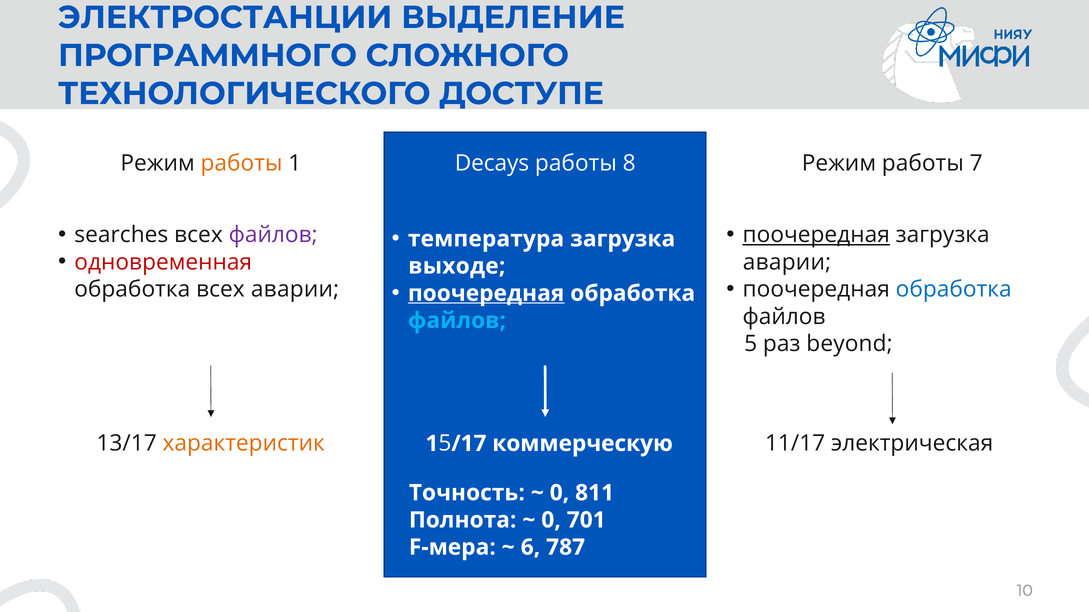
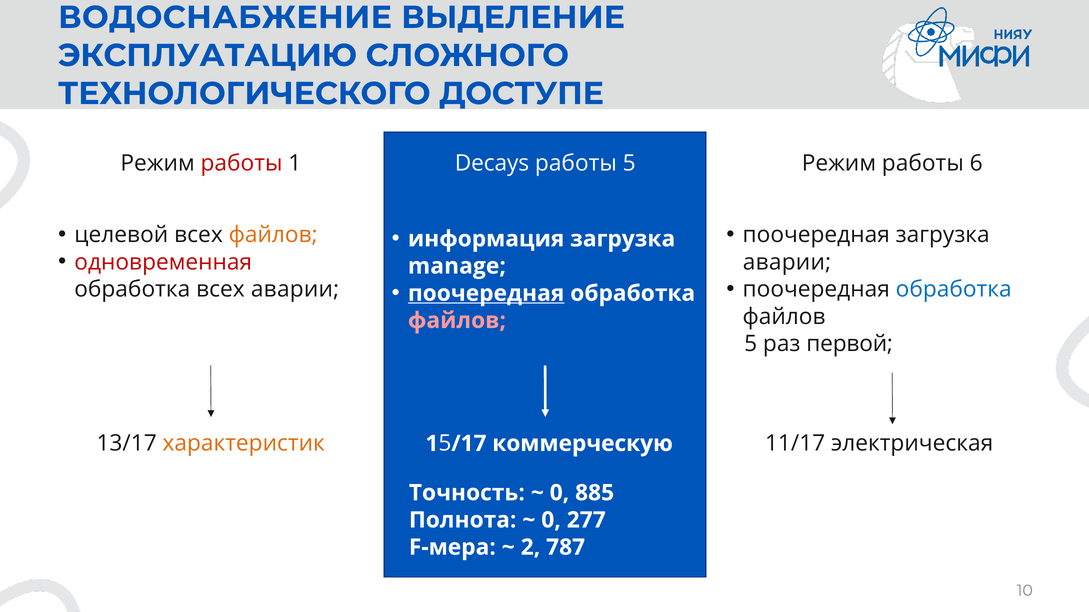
ЭЛЕКТРОСТАНЦИИ: ЭЛЕКТРОСТАНЦИИ -> ВОДОСНАБЖЕНИЕ (225, 17)
ПРОГРАММНОГО: ПРОГРАММНОГО -> ЭКСПЛУАТАЦИЮ (208, 56)
работы colour: orange -> red (241, 164)
работы 8: 8 -> 5 (629, 164)
7: 7 -> 6 (976, 164)
searches: searches -> целевой (121, 235)
файлов colour: purple -> orange (273, 235)
поочередная underline: present -> none (816, 235)
температура: температура -> информация (486, 239)
выходе: выходе -> manage (457, 266)
файлов colour: light blue -> pink (457, 321)
beyond: beyond -> первой (850, 344)
811: 811 -> 885 (595, 493)
701: 701 -> 277 (586, 520)
6: 6 -> 2 (530, 548)
